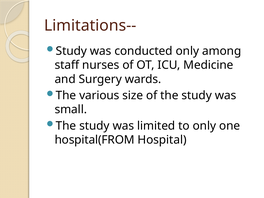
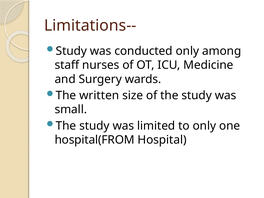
various: various -> written (99, 95)
